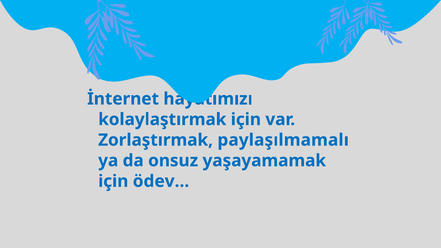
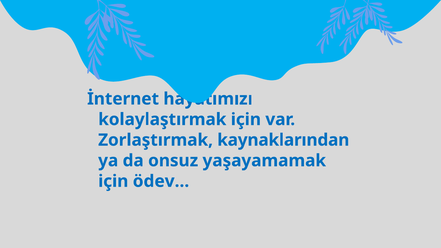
paylaşılmamalı: paylaşılmamalı -> kaynaklarından (283, 140)
